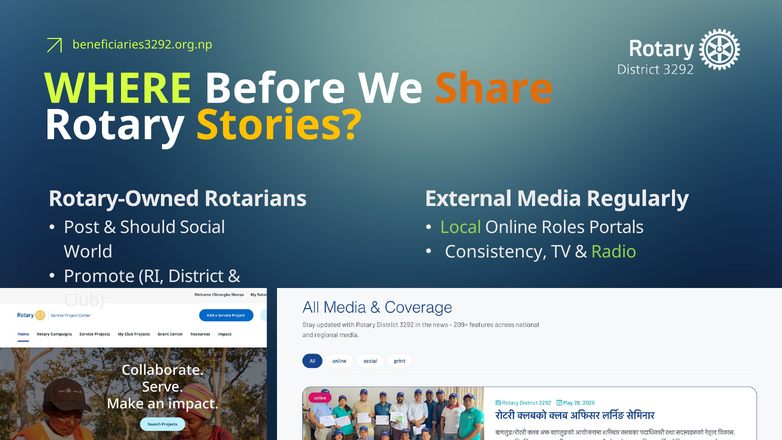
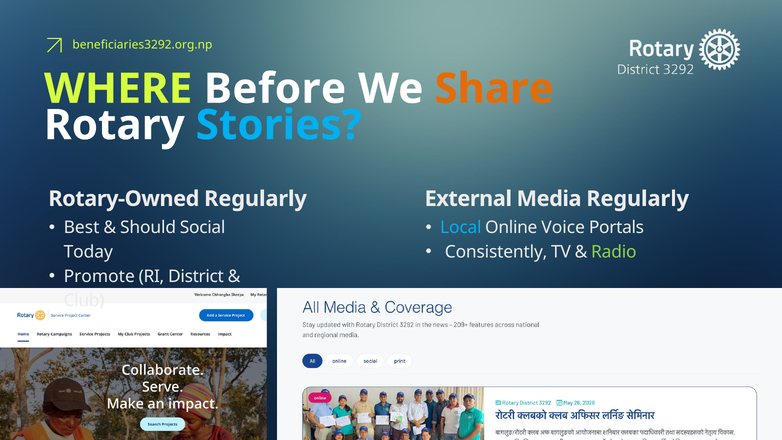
Stories colour: yellow -> light blue (279, 125)
Rotary-Owned Rotarians: Rotarians -> Regularly (255, 199)
Post: Post -> Best (82, 228)
Local colour: light green -> light blue (461, 228)
Roles: Roles -> Voice (563, 228)
Consistency: Consistency -> Consistently (496, 252)
World: World -> Today (88, 252)
